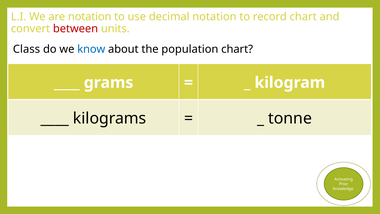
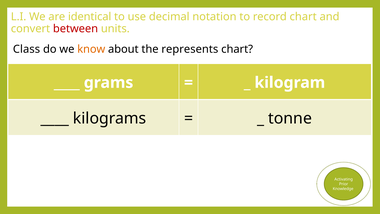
are notation: notation -> identical (90, 17)
know colour: blue -> orange (91, 49)
population: population -> represents (190, 49)
